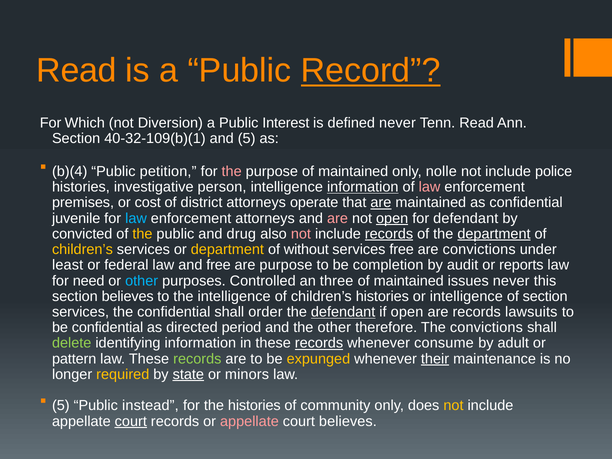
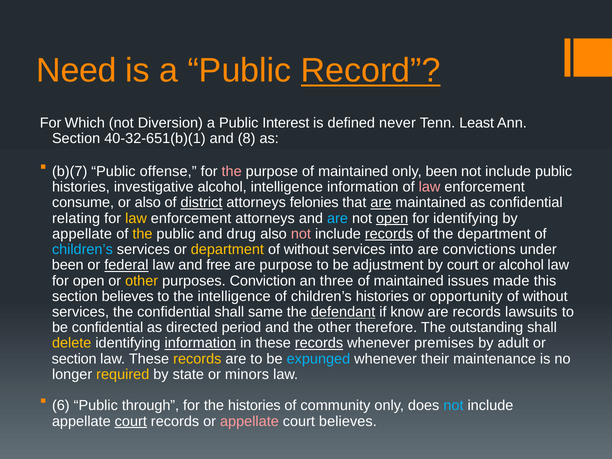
Read: Read -> Need (76, 71)
Tenn Read: Read -> Least (477, 123)
40-32-109(b)(1: 40-32-109(b)(1 -> 40-32-651(b)(1 (155, 139)
and 5: 5 -> 8 (247, 139)
b)(4: b)(4 -> b)(7 (70, 171)
petition: petition -> offense (168, 171)
only nolle: nolle -> been (441, 171)
include police: police -> public (554, 171)
investigative person: person -> alcohol (222, 187)
information underline: present -> none (363, 187)
premises: premises -> consume (83, 203)
or cost: cost -> also (148, 203)
district underline: none -> present (201, 203)
operate: operate -> felonies (314, 203)
juvenile: juvenile -> relating (76, 218)
law colour: light blue -> yellow (136, 218)
are colour: pink -> light blue (337, 218)
for defendant: defendant -> identifying (466, 218)
convicted: convicted -> appellate (82, 234)
department underline: present -> none (494, 234)
children’s colour: yellow -> light blue (82, 250)
services free: free -> into (401, 250)
least: least -> been (68, 265)
federal underline: none -> present (126, 265)
completion: completion -> adjustment (388, 265)
by audit: audit -> court (463, 265)
or reports: reports -> alcohol (521, 265)
for need: need -> open (89, 281)
other colour: light blue -> yellow (142, 281)
Controlled: Controlled -> Conviction (263, 281)
issues never: never -> made (511, 281)
or intelligence: intelligence -> opportunity (466, 296)
section: section -> without (545, 296)
order: order -> same (266, 312)
if open: open -> know (407, 312)
The convictions: convictions -> outstanding (487, 328)
delete colour: light green -> yellow (72, 343)
information underline: none -> present (200, 343)
consume: consume -> premises (444, 343)
pattern: pattern -> section (74, 359)
records colour: light green -> yellow (197, 359)
expunged colour: yellow -> light blue (318, 359)
their underline: present -> none (435, 359)
state underline: present -> none (188, 374)
5: 5 -> 6 (61, 406)
instead: instead -> through (151, 406)
not colour: yellow -> light blue (453, 406)
